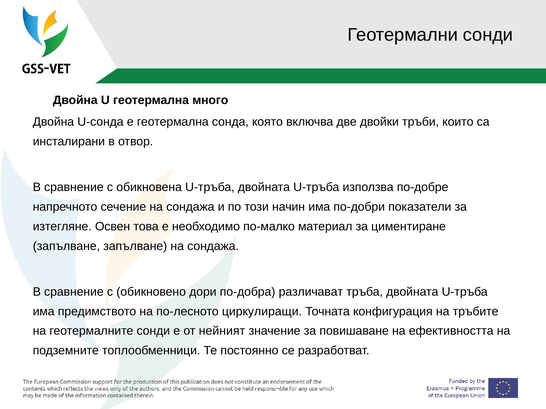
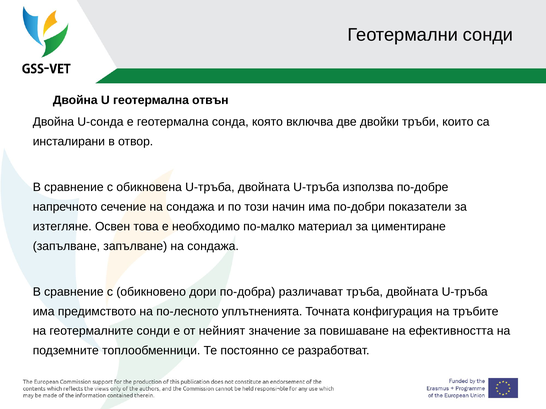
много: много -> отвън (210, 100)
циркулиращи: циркулиращи -> уплътненията (262, 312)
